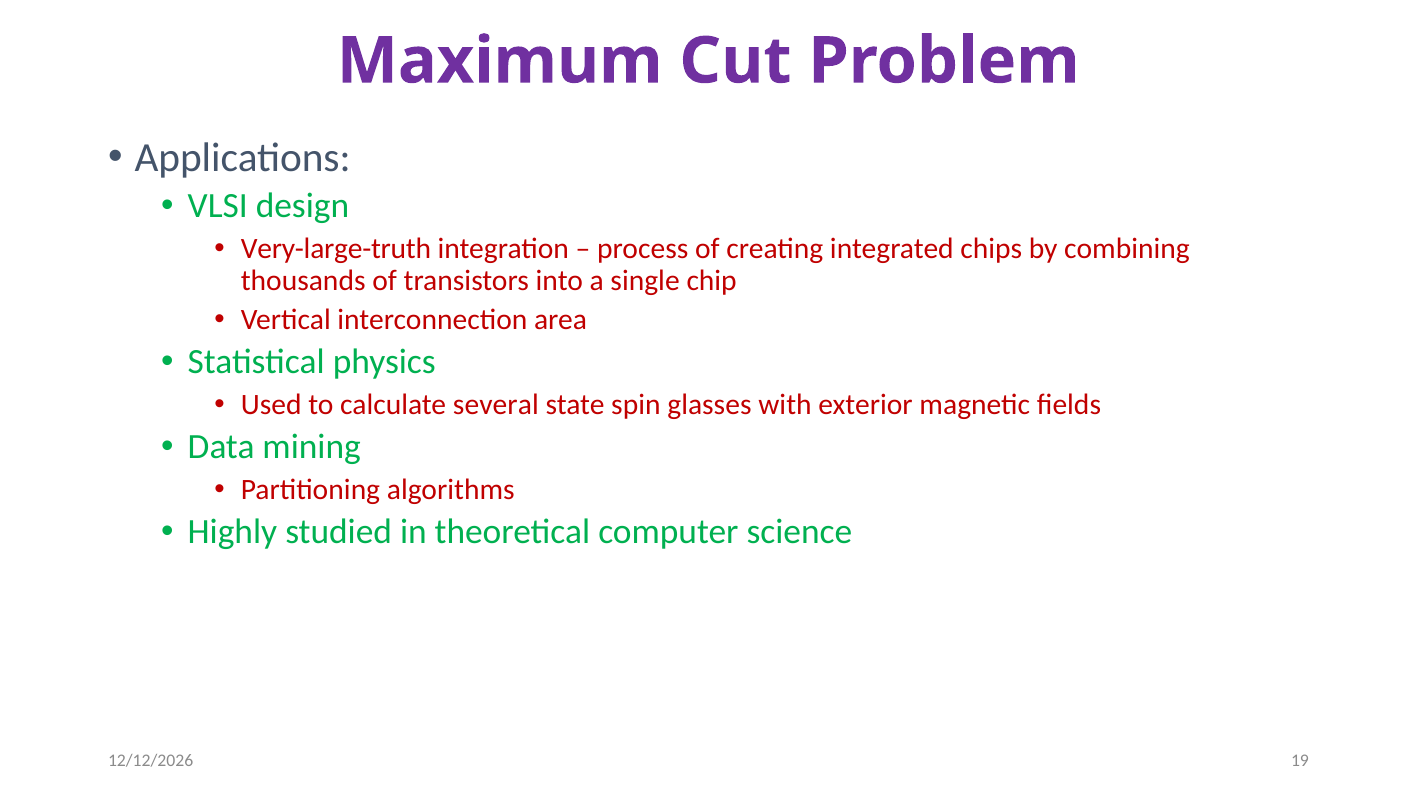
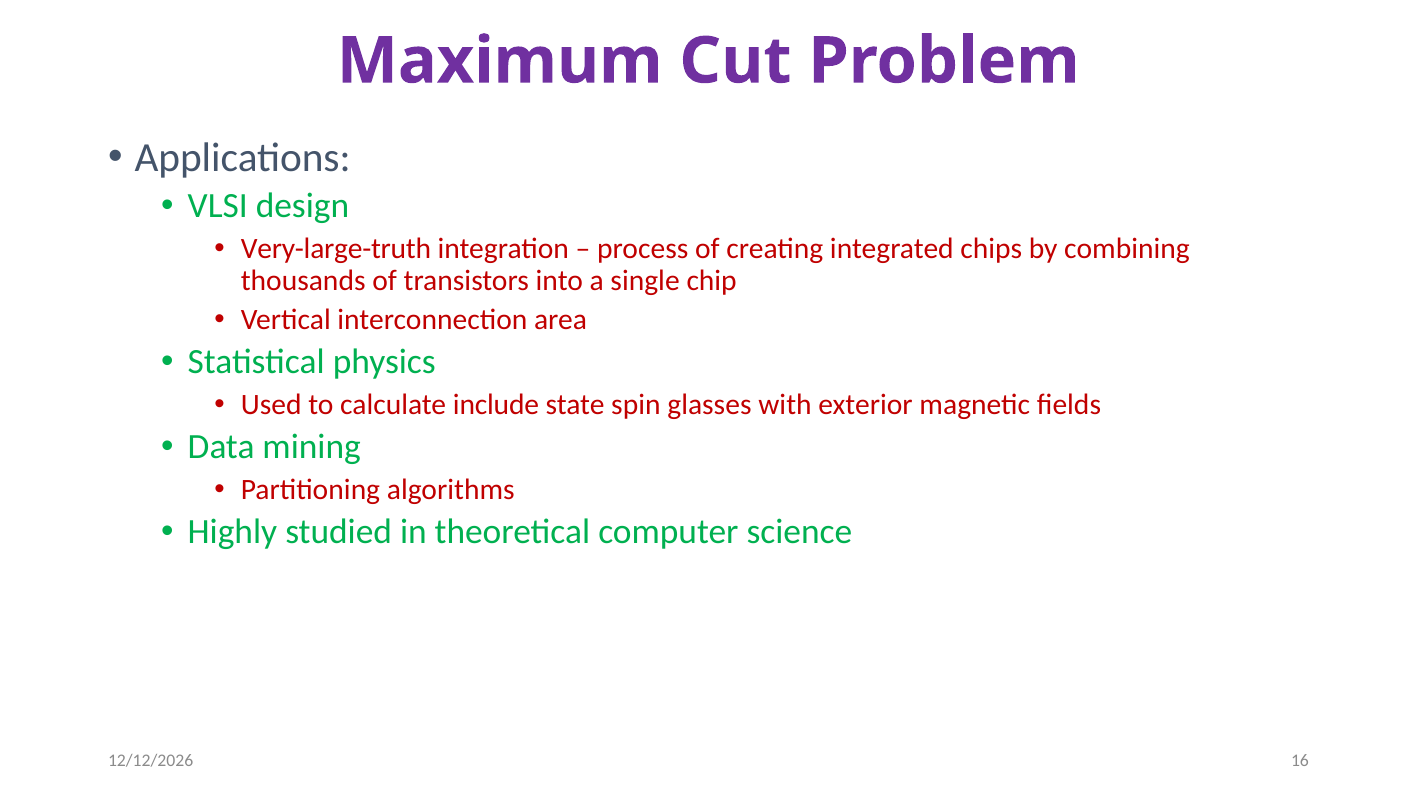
several: several -> include (496, 405)
19: 19 -> 16 (1300, 761)
